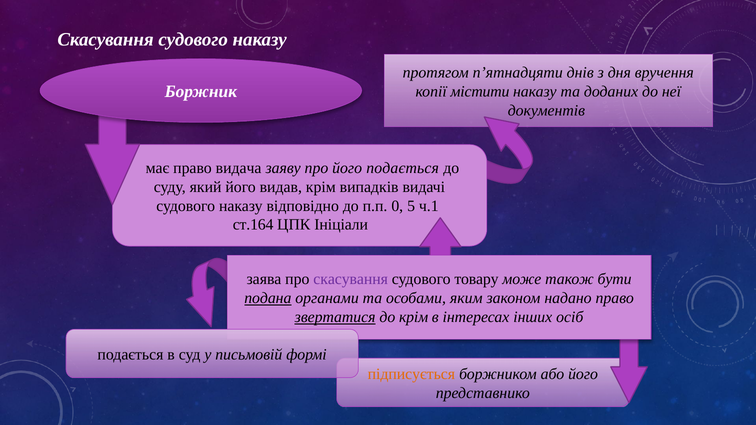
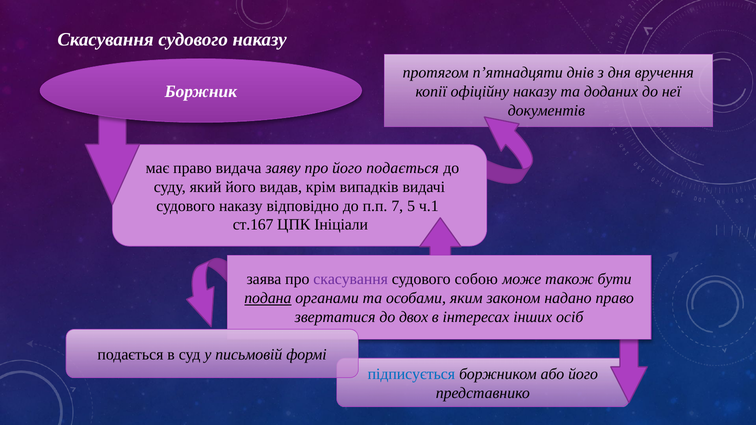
містити: містити -> офіційну (480, 92)
0: 0 -> 7 (397, 206)
ст.164: ст.164 -> ст.167 (253, 225)
товару: товару -> собою (476, 279)
звертатися underline: present -> none (335, 317)
до крім: крім -> двох (414, 317)
підписується colour: orange -> blue (411, 374)
